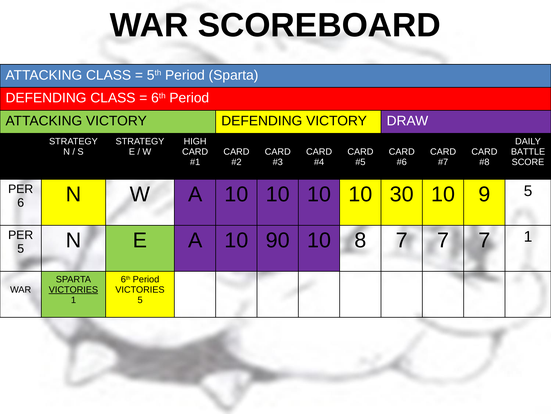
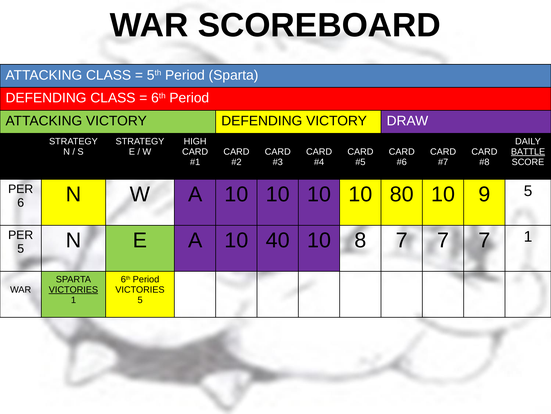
BATTLE underline: none -> present (528, 151)
30: 30 -> 80 (402, 194)
90: 90 -> 40 (278, 240)
